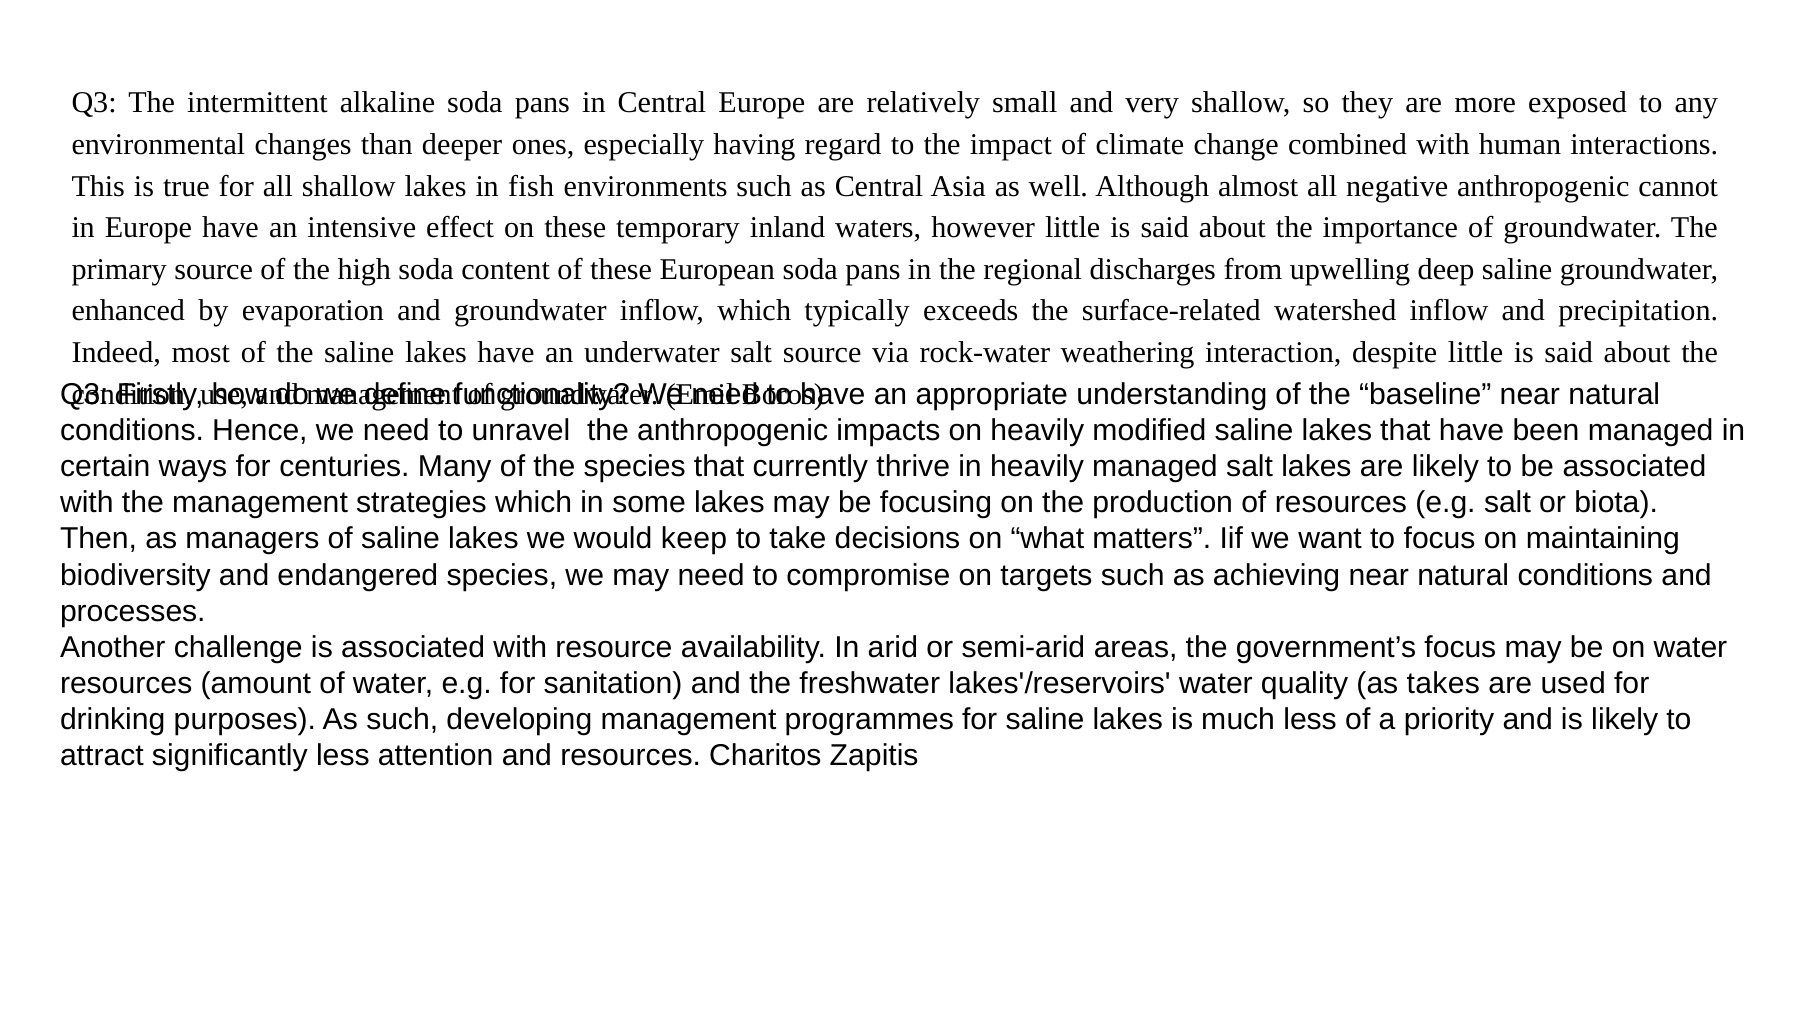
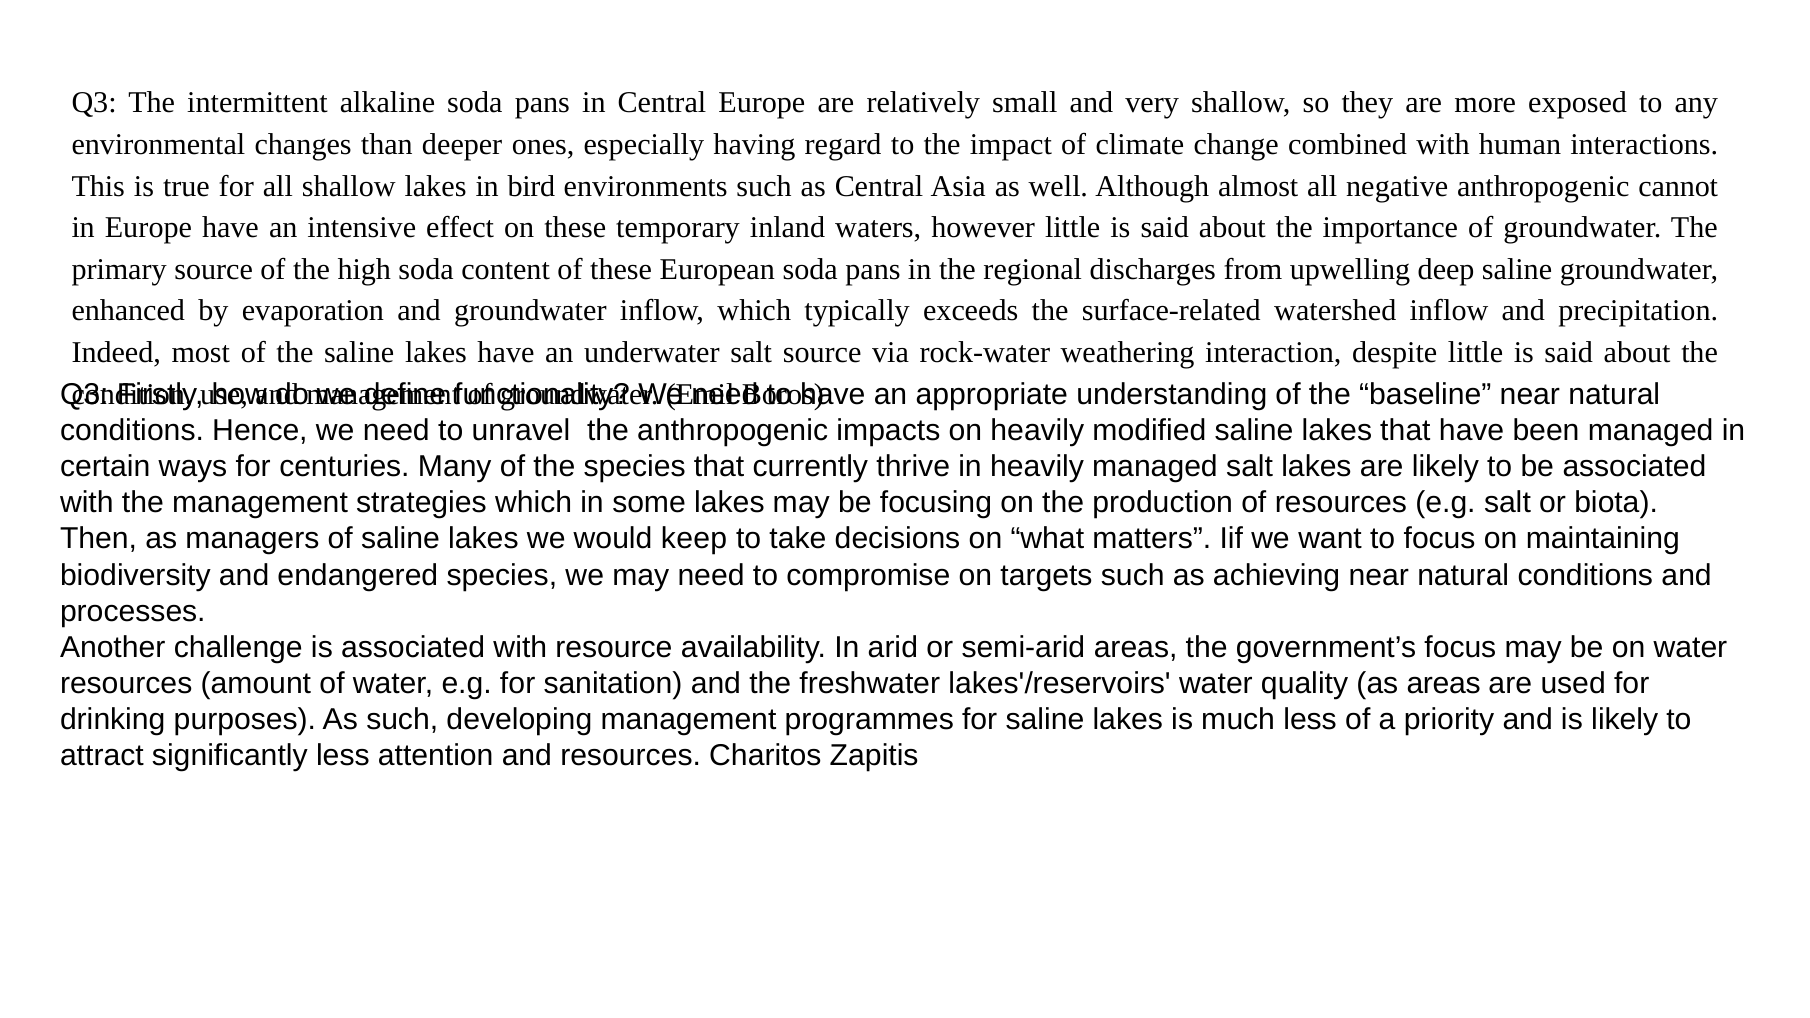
fish: fish -> bird (531, 186)
as takes: takes -> areas (1444, 684)
